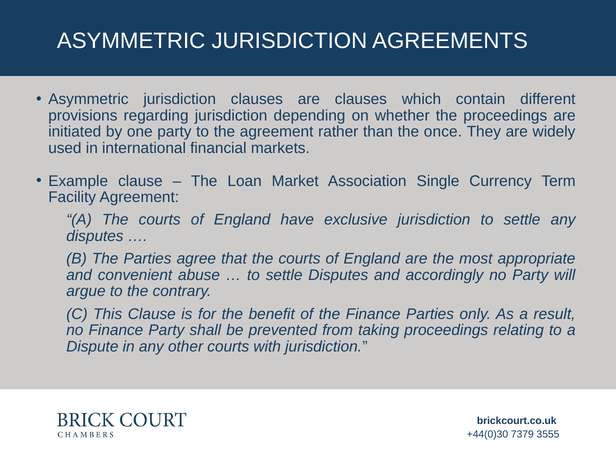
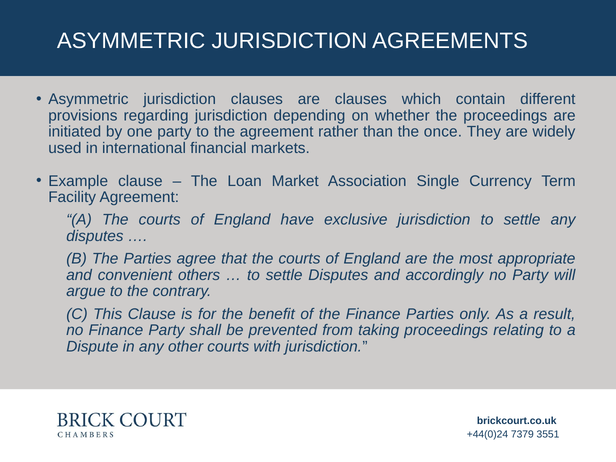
abuse: abuse -> others (199, 275)
+44(0)30: +44(0)30 -> +44(0)24 (487, 435)
3555: 3555 -> 3551 (548, 435)
